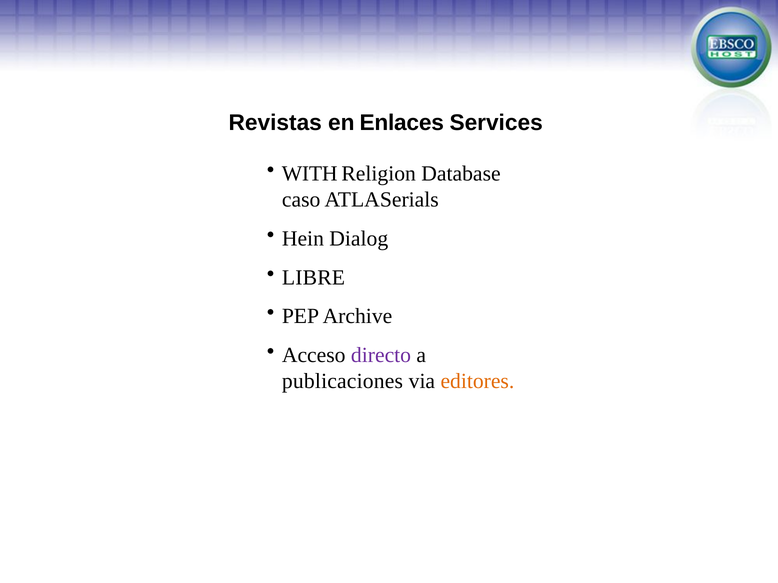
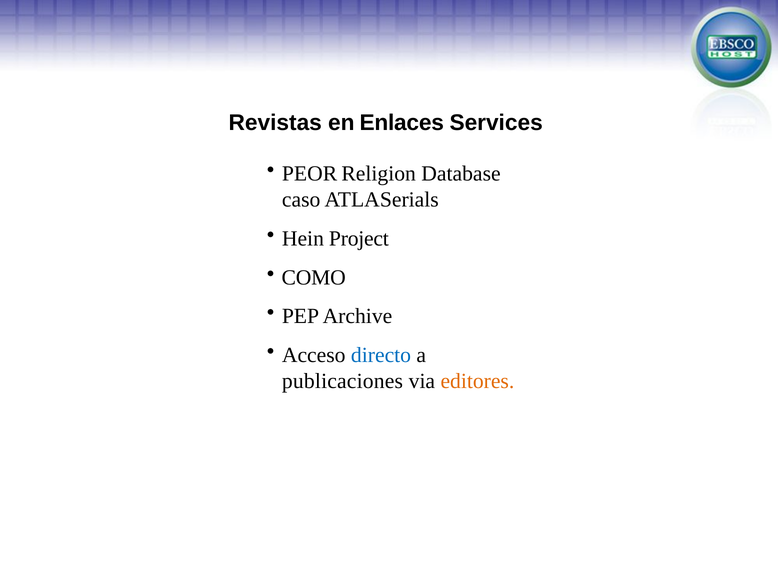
WITH: WITH -> PEOR (310, 174)
Dialog: Dialog -> Project (359, 239)
LIBRE: LIBRE -> COMO (314, 278)
directo colour: purple -> blue (381, 355)
